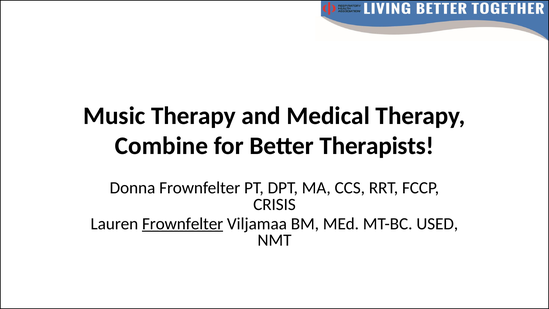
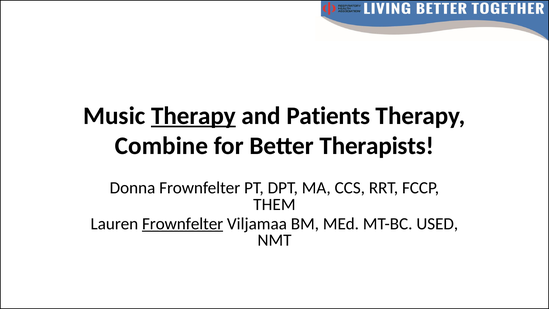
Therapy underline: none -> present (193, 116)
Medical: Medical -> Patients (328, 116)
CRISIS: CRISIS -> THEM (274, 204)
